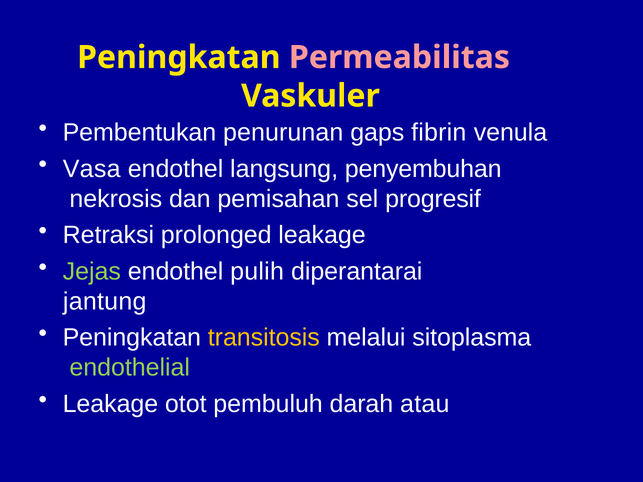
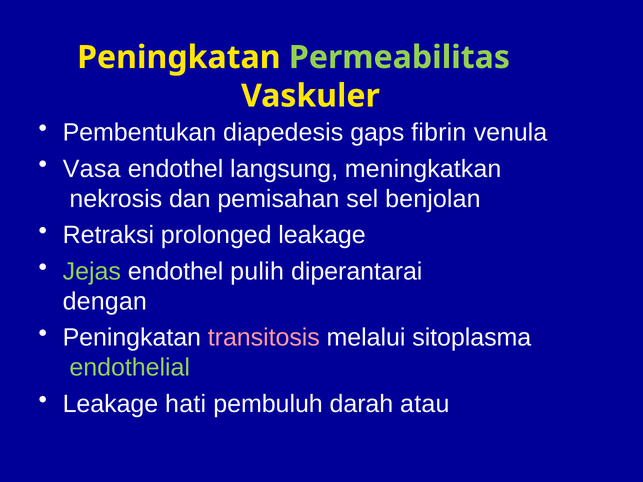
Permeabilitas colour: pink -> light green (399, 57)
penurunan: penurunan -> diapedesis (283, 133)
penyembuhan: penyembuhan -> meningkatkan (423, 169)
progresif: progresif -> benjolan (433, 199)
jantung: jantung -> dengan (105, 302)
transitosis colour: yellow -> pink (264, 338)
otot: otot -> hati (186, 404)
